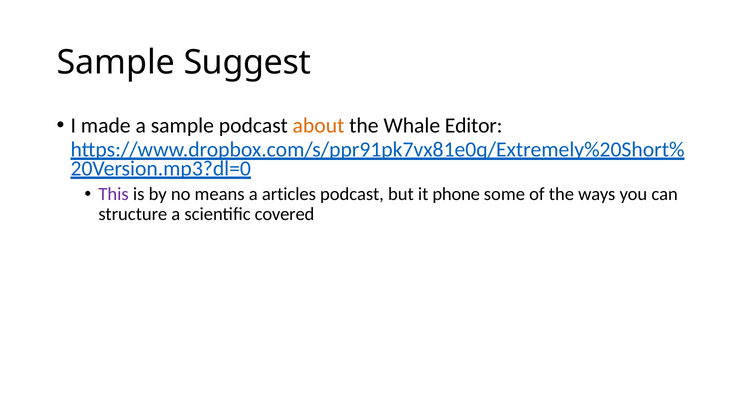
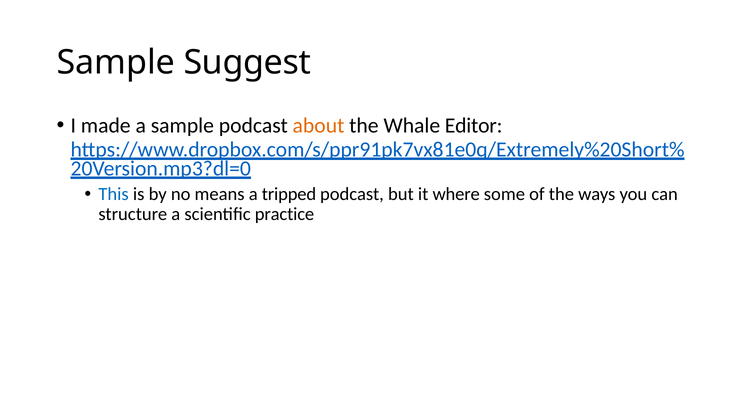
This colour: purple -> blue (114, 194)
articles: articles -> tripped (289, 194)
phone: phone -> where (456, 194)
covered: covered -> practice (285, 214)
